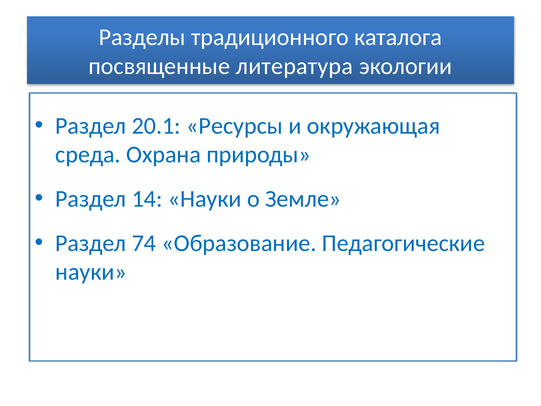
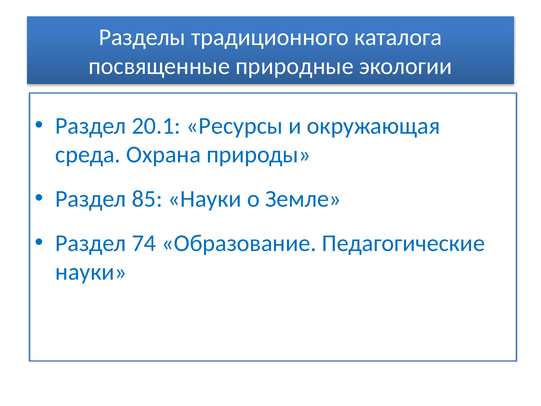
литература: литература -> природные (295, 66)
14: 14 -> 85 (147, 199)
